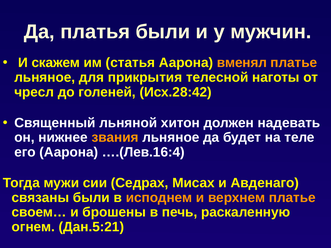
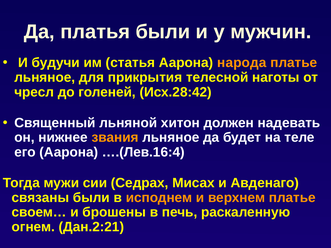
скажем: скажем -> будучи (56, 63)
вменял: вменял -> народа (242, 63)
Дан.5:21: Дан.5:21 -> Дан.2:21 (91, 227)
